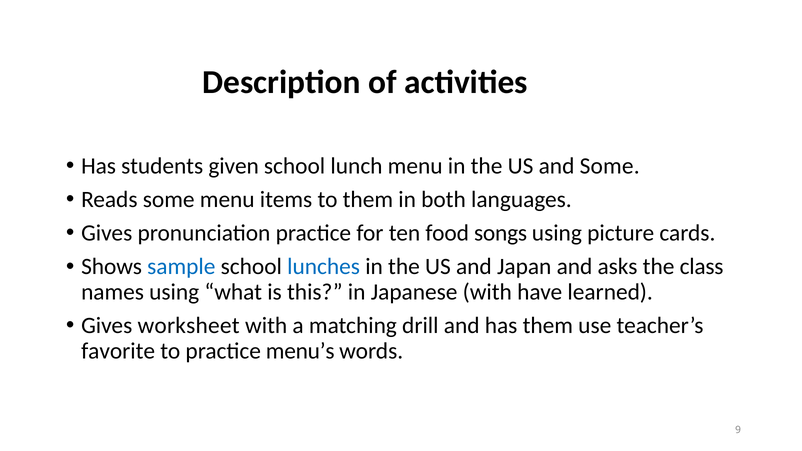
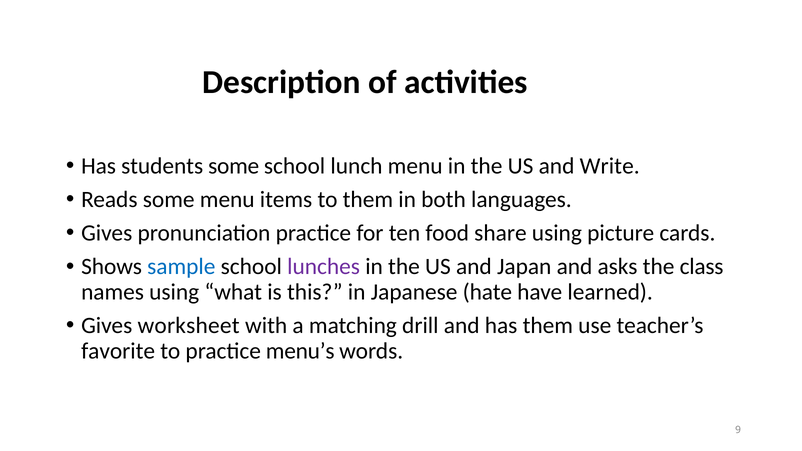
students given: given -> some (234, 166)
and Some: Some -> Write (610, 166)
songs: songs -> share (500, 233)
lunches colour: blue -> purple (324, 267)
Japanese with: with -> hate (487, 292)
